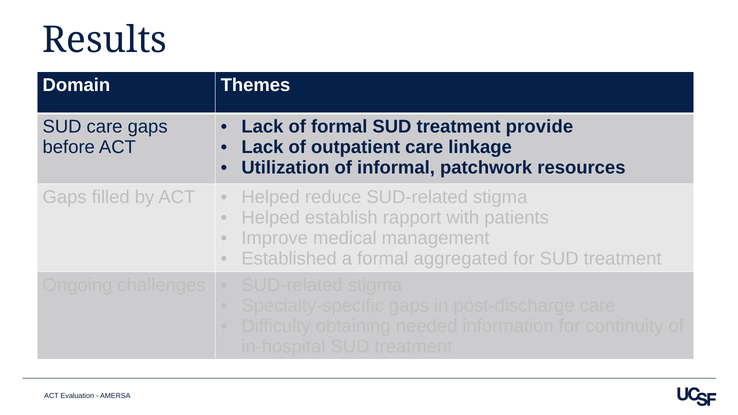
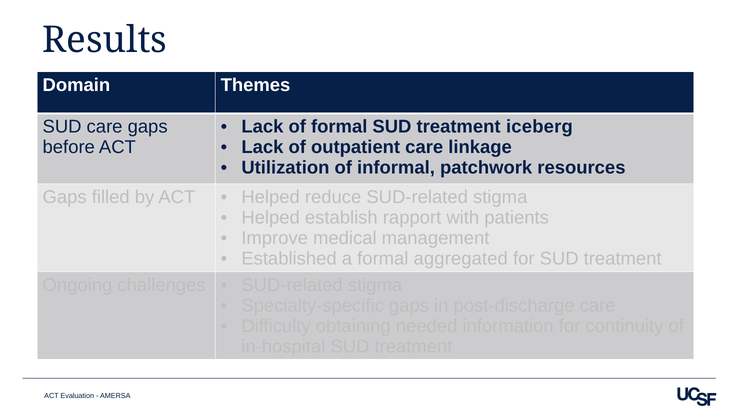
provide: provide -> iceberg (539, 127)
